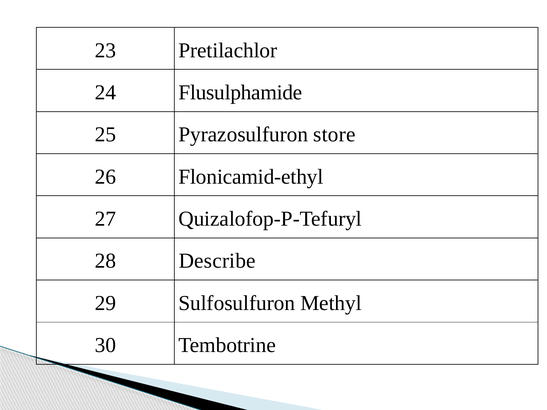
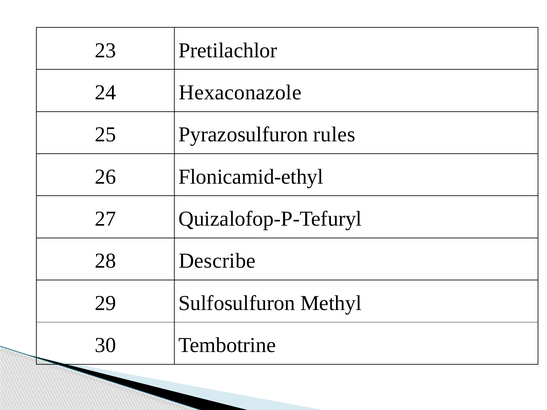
Flusulphamide: Flusulphamide -> Hexaconazole (240, 92)
store: store -> rules (334, 135)
